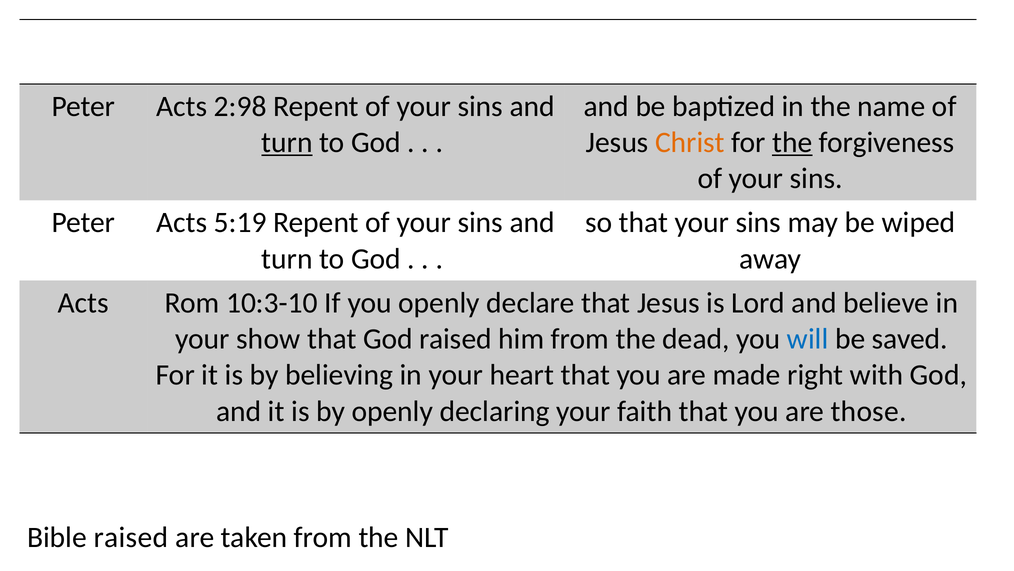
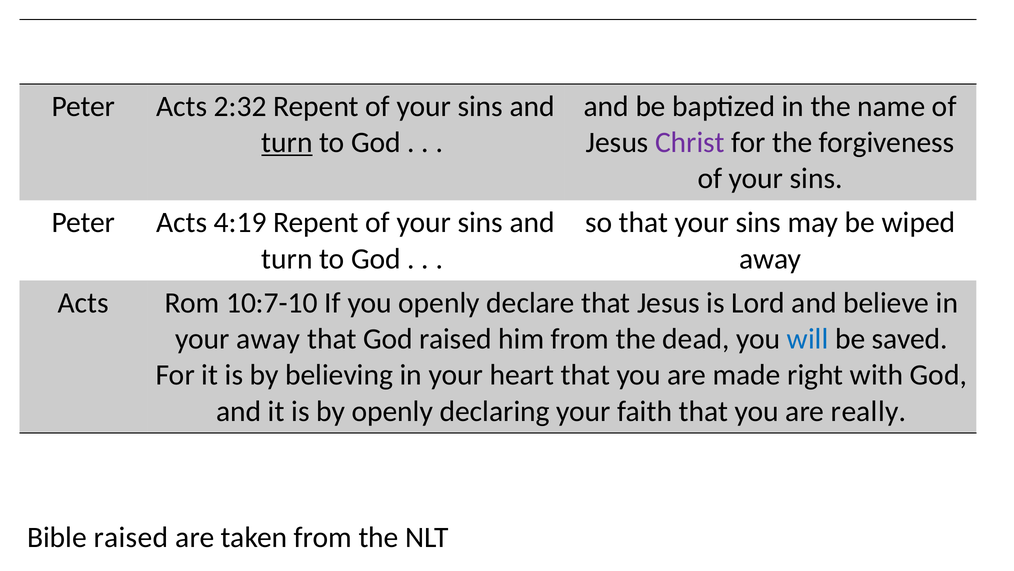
2:98: 2:98 -> 2:32 (240, 106)
Christ colour: orange -> purple (690, 142)
the underline: present -> none (792, 142)
5:19: 5:19 -> 4:19 (240, 222)
10:3-10: 10:3-10 -> 10:7-10 (272, 302)
your show: show -> away (268, 339)
those: those -> really (869, 411)
